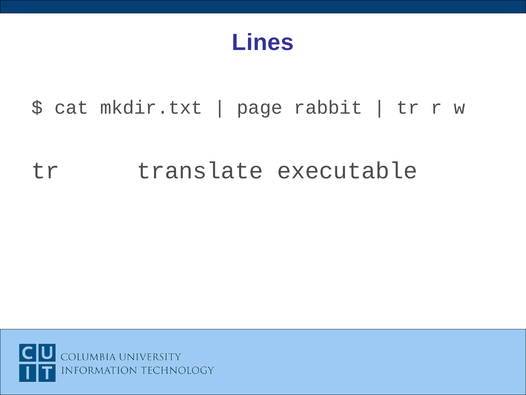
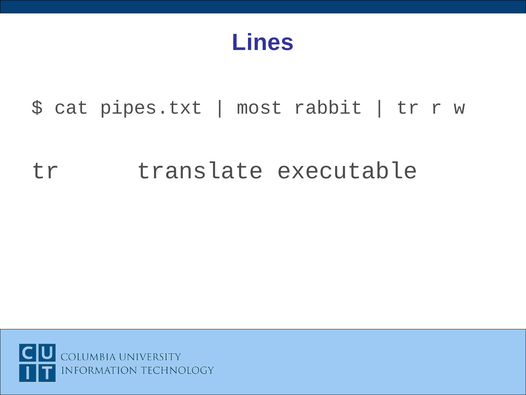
mkdir.txt: mkdir.txt -> pipes.txt (151, 107)
page: page -> most (260, 107)
